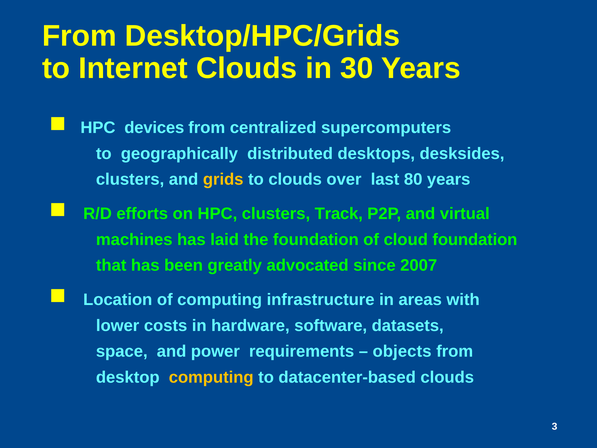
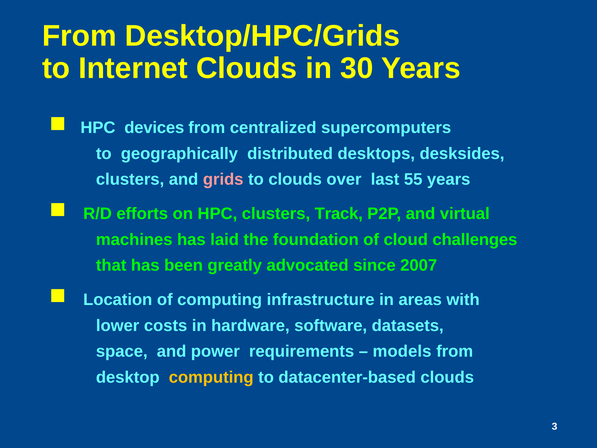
grids colour: yellow -> pink (223, 179)
80: 80 -> 55 (413, 179)
cloud foundation: foundation -> challenges (475, 239)
objects: objects -> models (402, 351)
